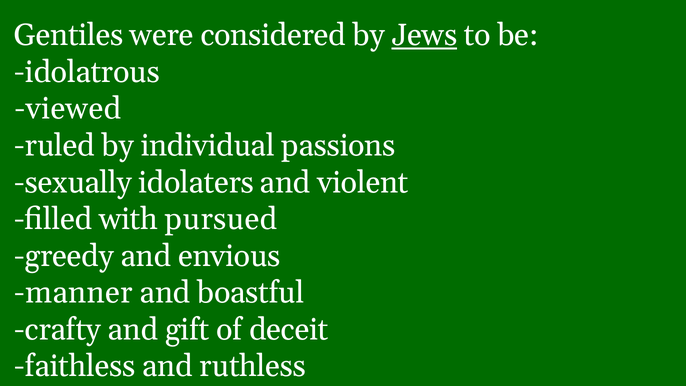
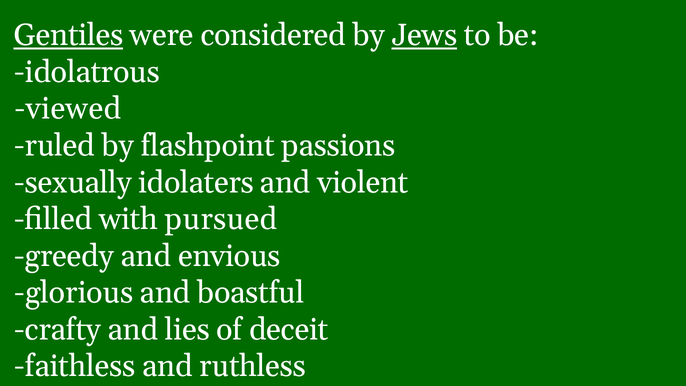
Gentiles underline: none -> present (69, 35)
individual: individual -> flashpoint (208, 146)
manner: manner -> glorious (74, 293)
gift: gift -> lies (187, 329)
